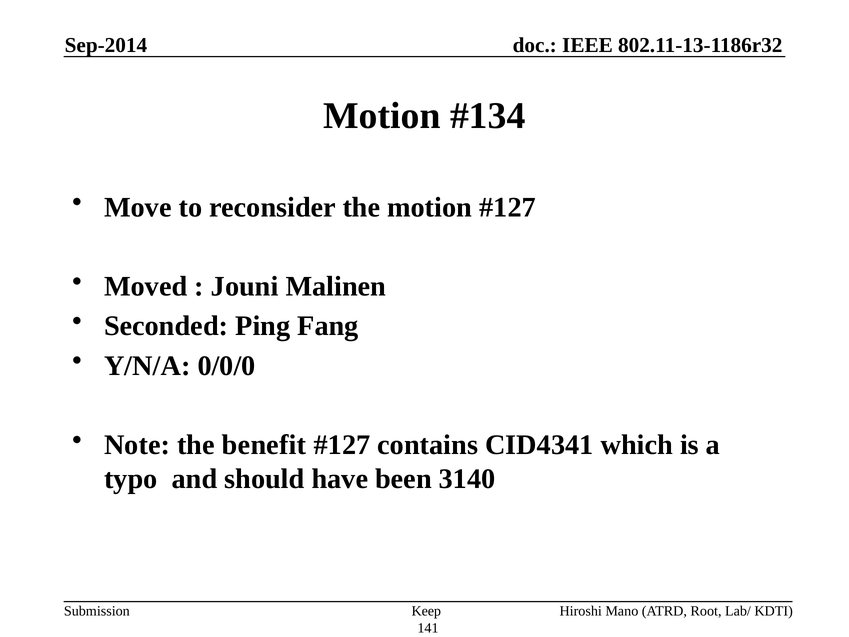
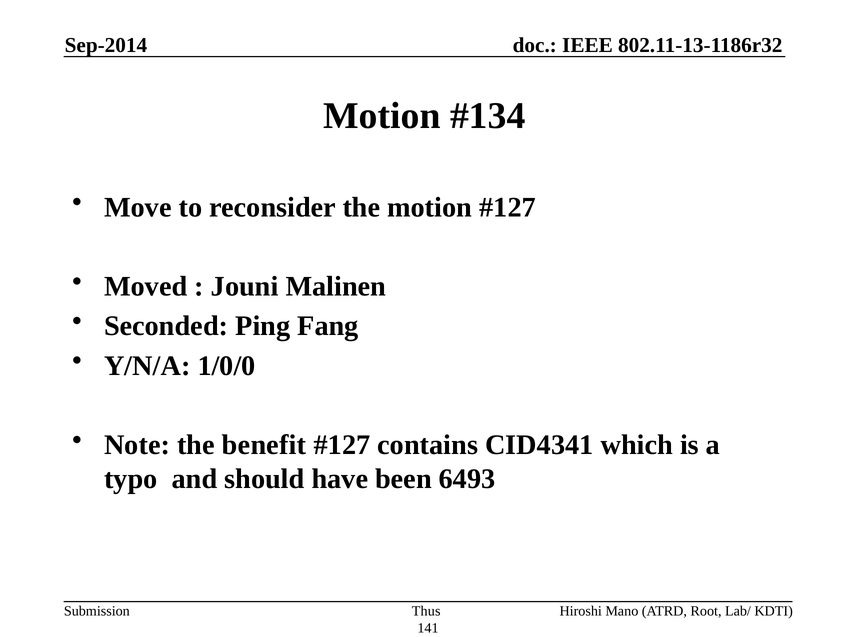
0/0/0: 0/0/0 -> 1/0/0 (227, 366)
3140: 3140 -> 6493 (467, 479)
Keep: Keep -> Thus (426, 611)
